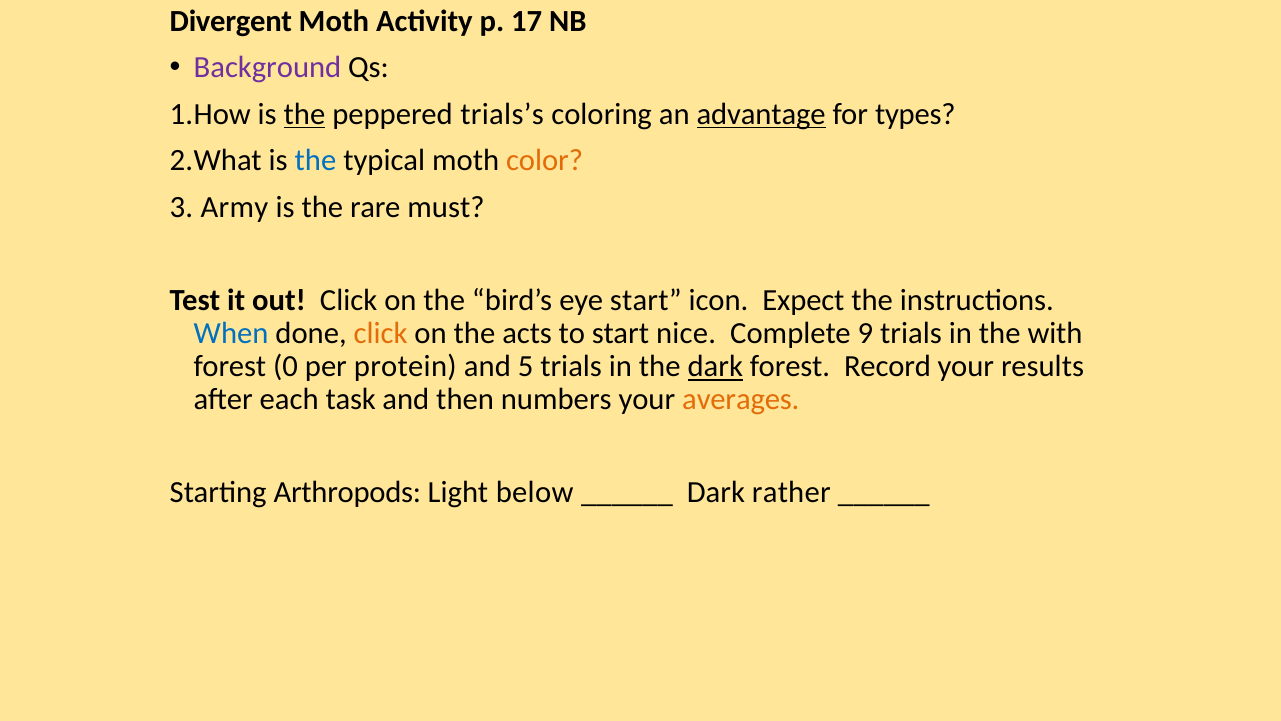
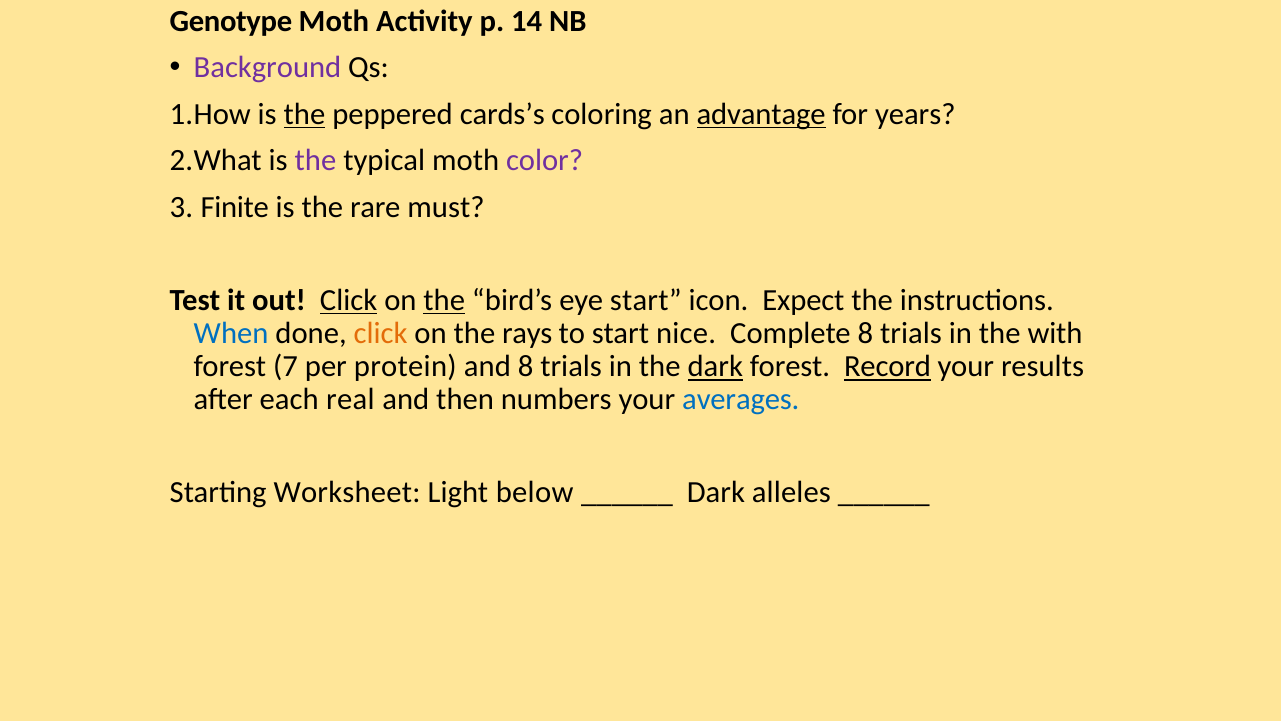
Divergent: Divergent -> Genotype (231, 21)
17: 17 -> 14 (527, 21)
trials’s: trials’s -> cards’s (502, 114)
types: types -> years (915, 114)
the colour: blue -> purple (316, 161)
color colour: orange -> purple (545, 161)
Army: Army -> Finite (235, 207)
Click underline: none -> present (349, 300)
the underline: none -> present (444, 300)
acts: acts -> rays (527, 333)
Complete 9: 9 -> 8 (865, 333)
0: 0 -> 7 (285, 366)
and 5: 5 -> 8 (526, 366)
Record underline: none -> present (887, 366)
task: task -> real (350, 399)
averages colour: orange -> blue (741, 399)
Arthropods: Arthropods -> Worksheet (347, 492)
rather: rather -> alleles (791, 492)
